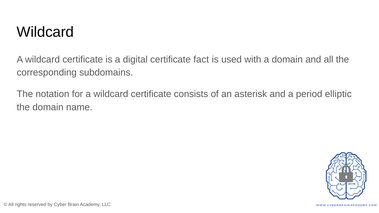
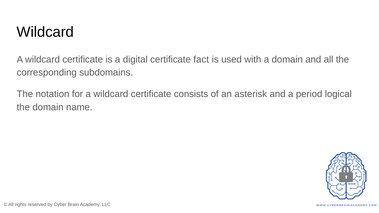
elliptic: elliptic -> logical (338, 94)
